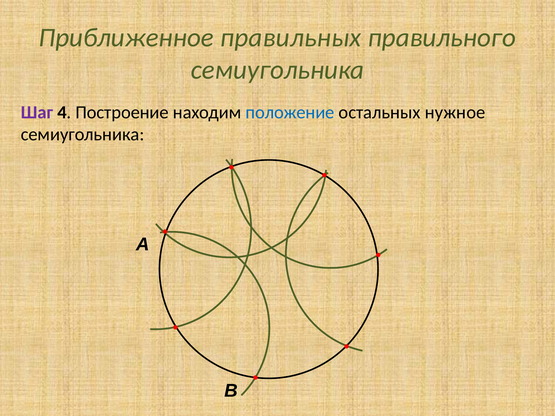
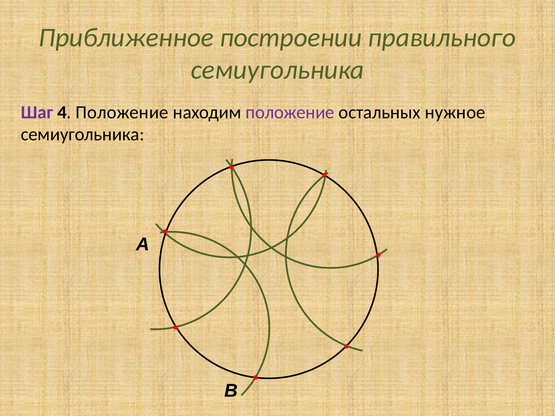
правильных: правильных -> построении (291, 38)
4 Построение: Построение -> Положение (122, 112)
положение colour: blue -> purple (290, 112)
